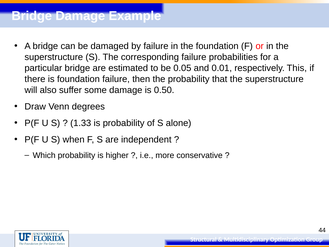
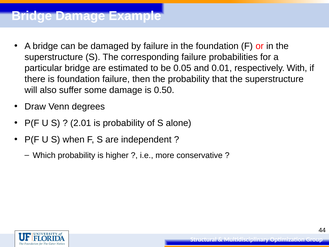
This: This -> With (297, 68)
1.33: 1.33 -> 2.01 (81, 123)
